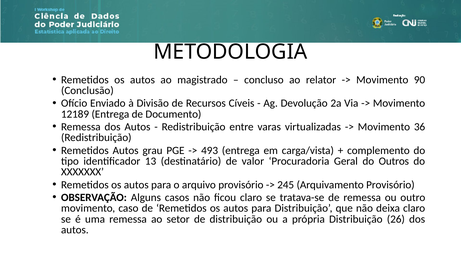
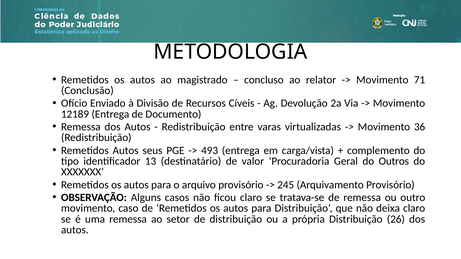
90: 90 -> 71 (420, 80)
grau: grau -> seus (153, 151)
